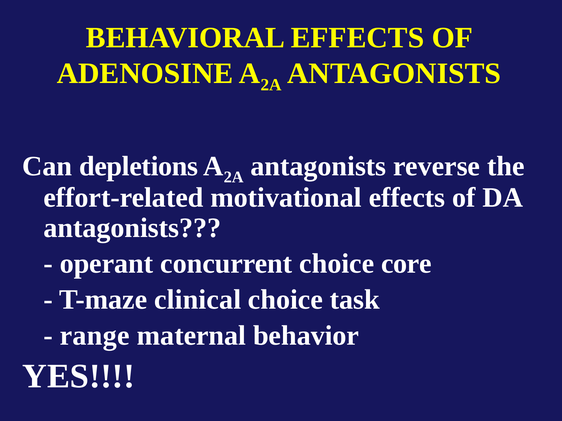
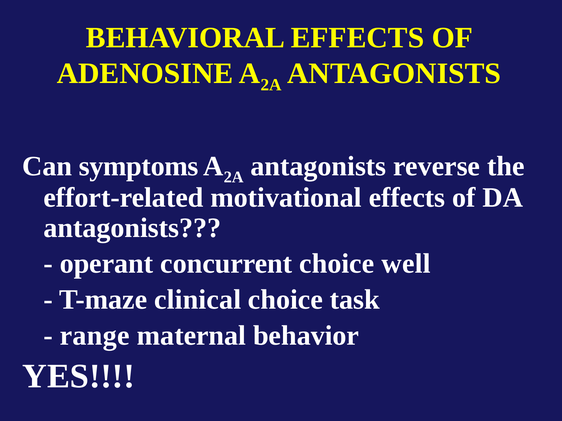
depletions: depletions -> symptoms (139, 167)
core: core -> well (406, 264)
